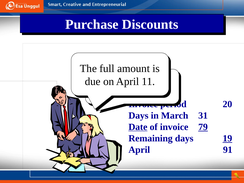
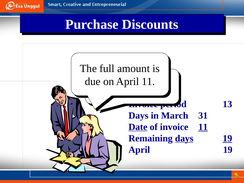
20: 20 -> 13 (227, 104)
invoice 79: 79 -> 11 (203, 127)
days underline: none -> present (184, 138)
April 91: 91 -> 19 (228, 150)
